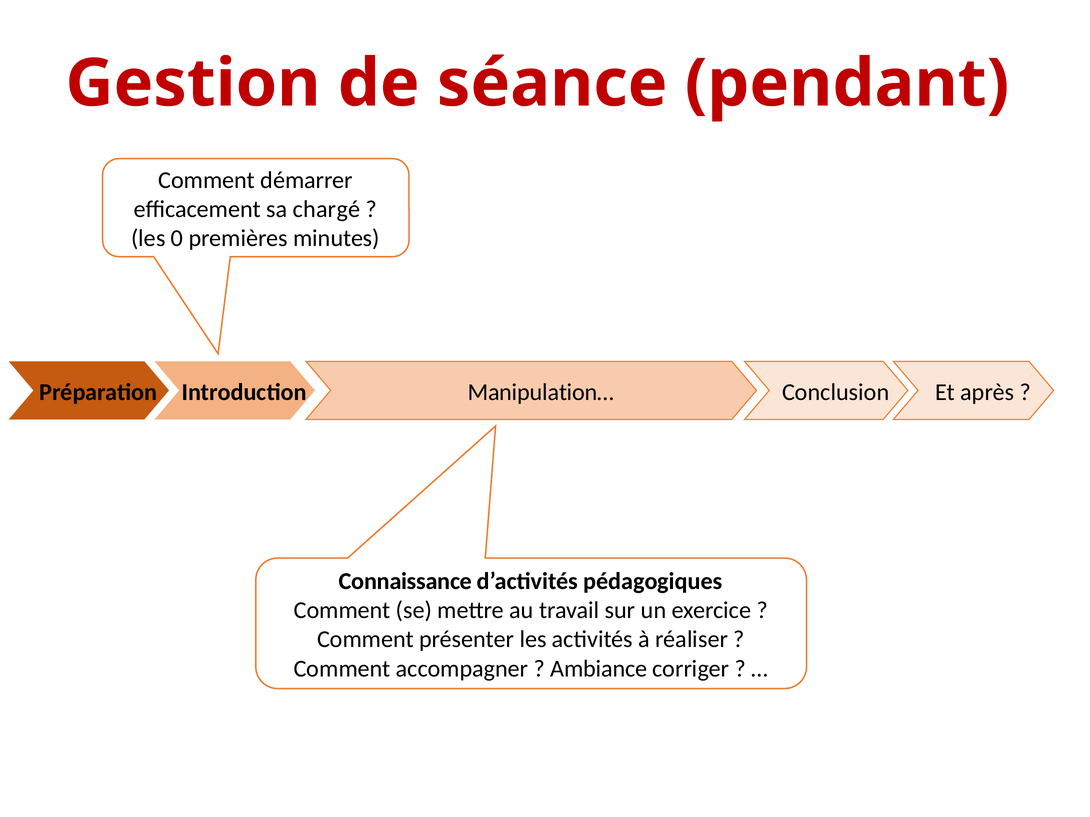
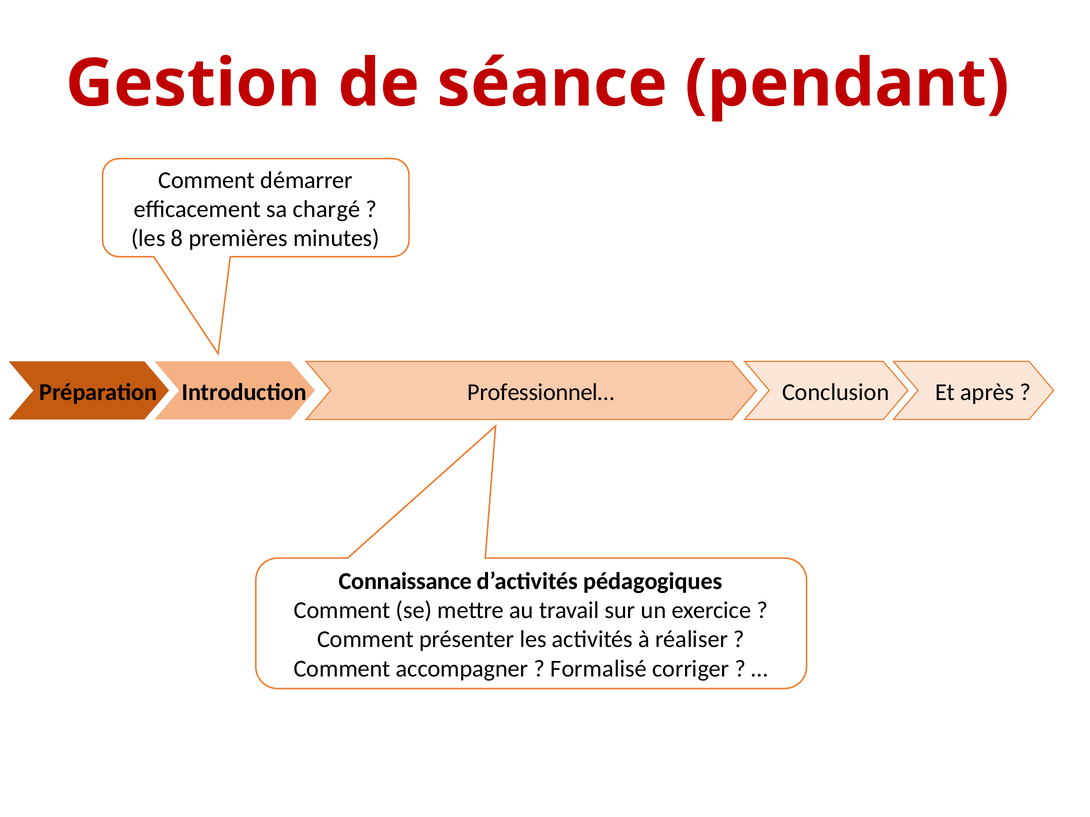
0: 0 -> 8 (177, 238)
Manipulation…: Manipulation… -> Professionnel… (541, 392)
Ambiance: Ambiance -> Formalisé (599, 669)
